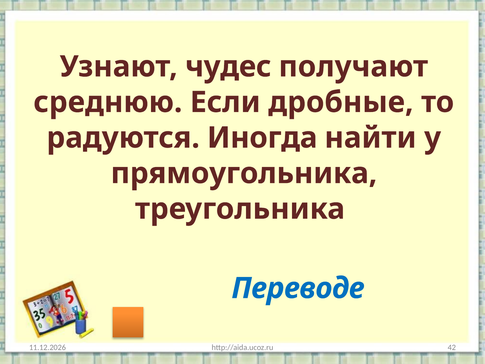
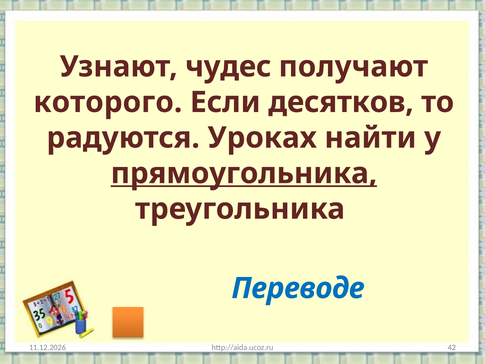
среднюю: среднюю -> которого (108, 102)
дробные: дробные -> десятков (341, 102)
Иногда: Иногда -> Уроках (262, 138)
прямоугольника underline: none -> present (244, 173)
